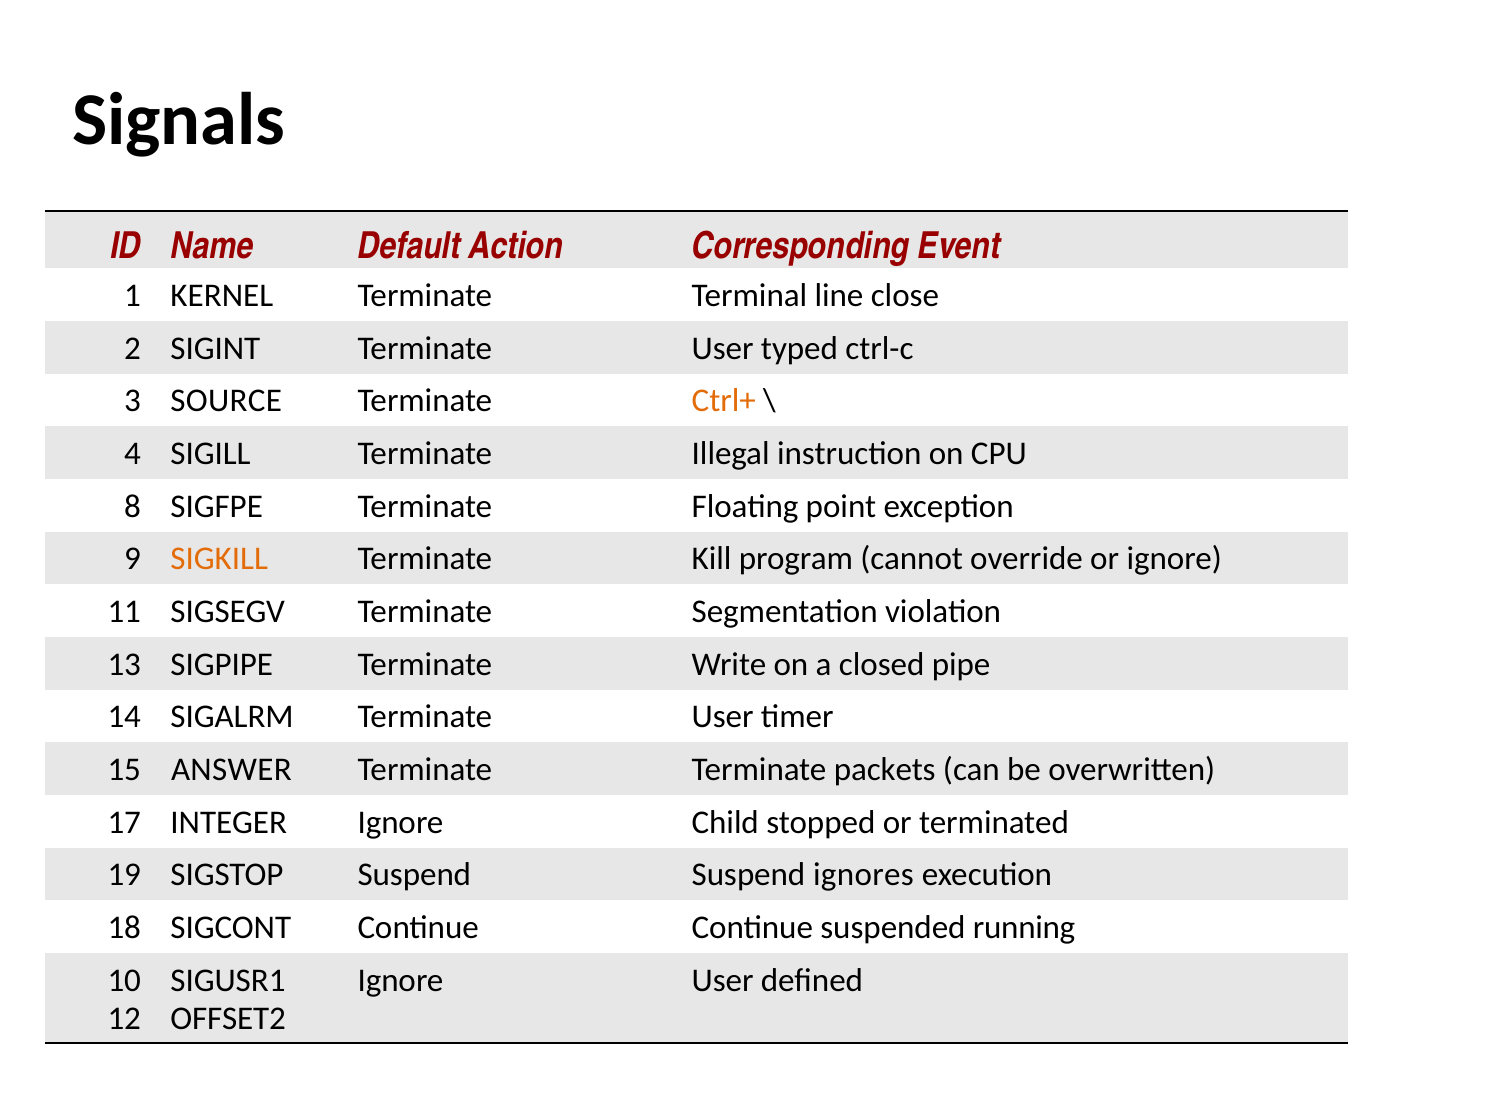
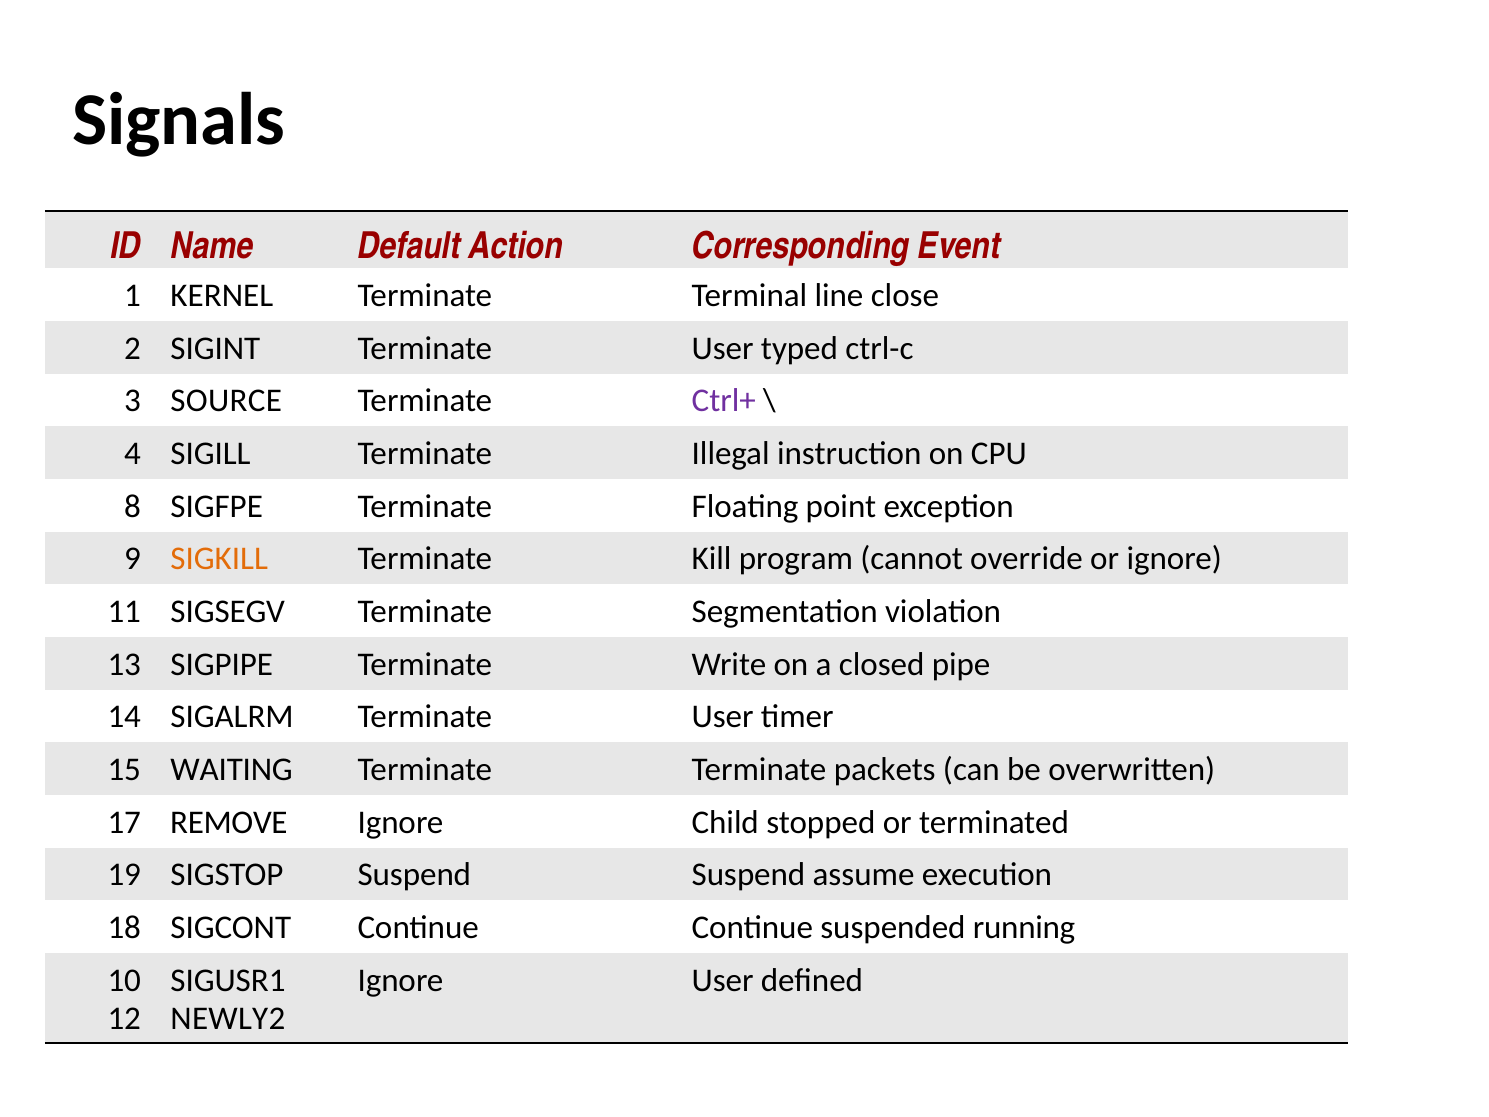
Ctrl+ colour: orange -> purple (724, 401)
ANSWER: ANSWER -> WAITING (232, 769)
INTEGER: INTEGER -> REMOVE (229, 822)
ignores: ignores -> assume (864, 875)
OFFSET2: OFFSET2 -> NEWLY2 (228, 1018)
